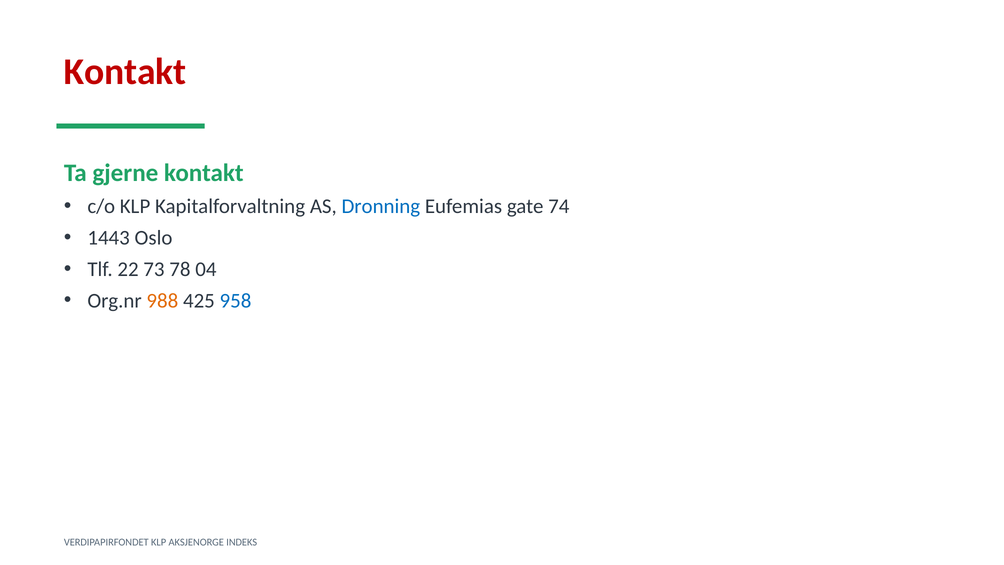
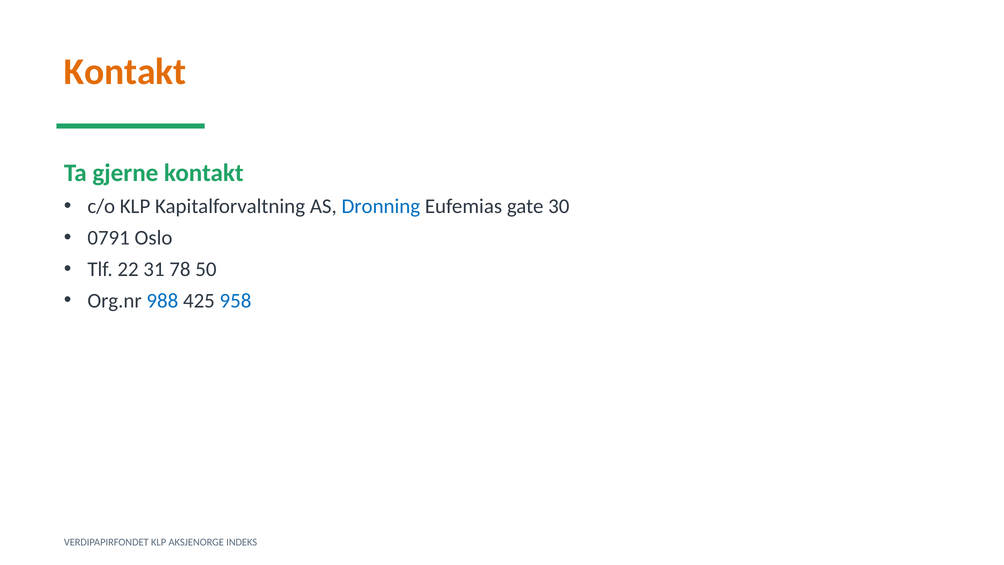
Kontakt colour: red -> orange (125, 72)
74: 74 -> 30 (559, 206)
1443: 1443 -> 0791 (109, 238)
73: 73 -> 31 (154, 269)
04: 04 -> 50 (206, 269)
988 colour: orange -> blue (162, 301)
